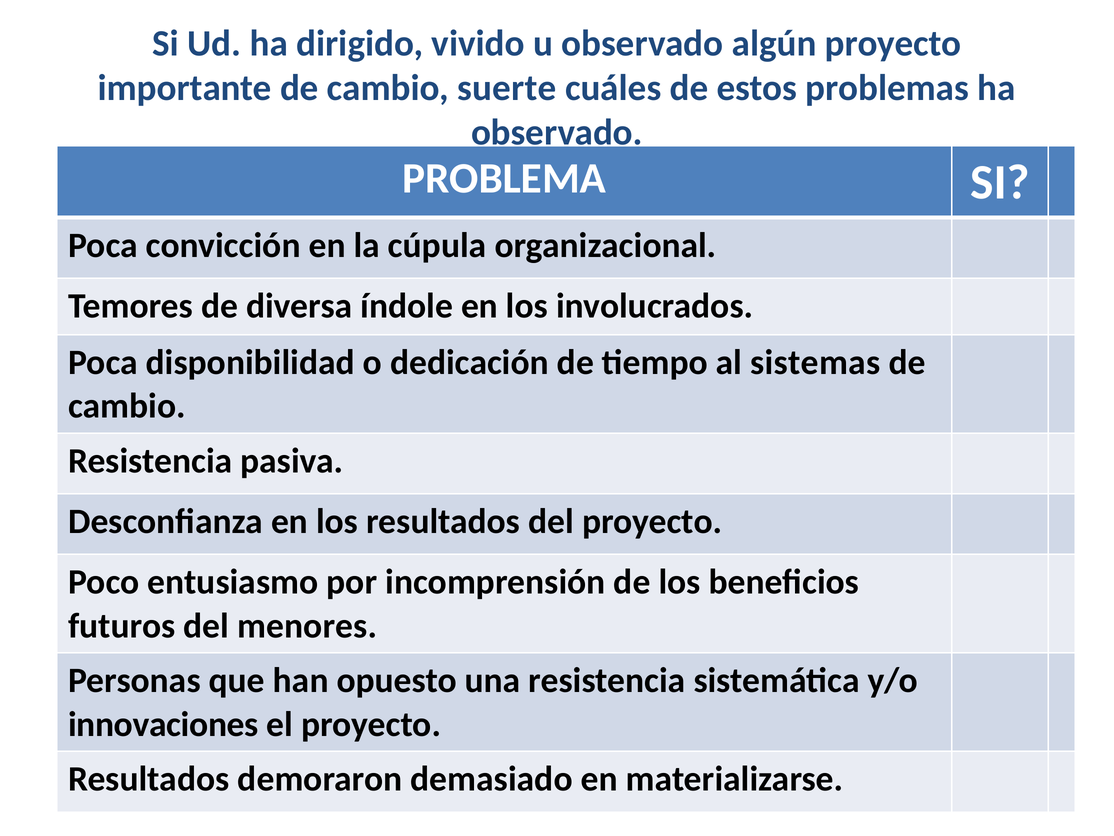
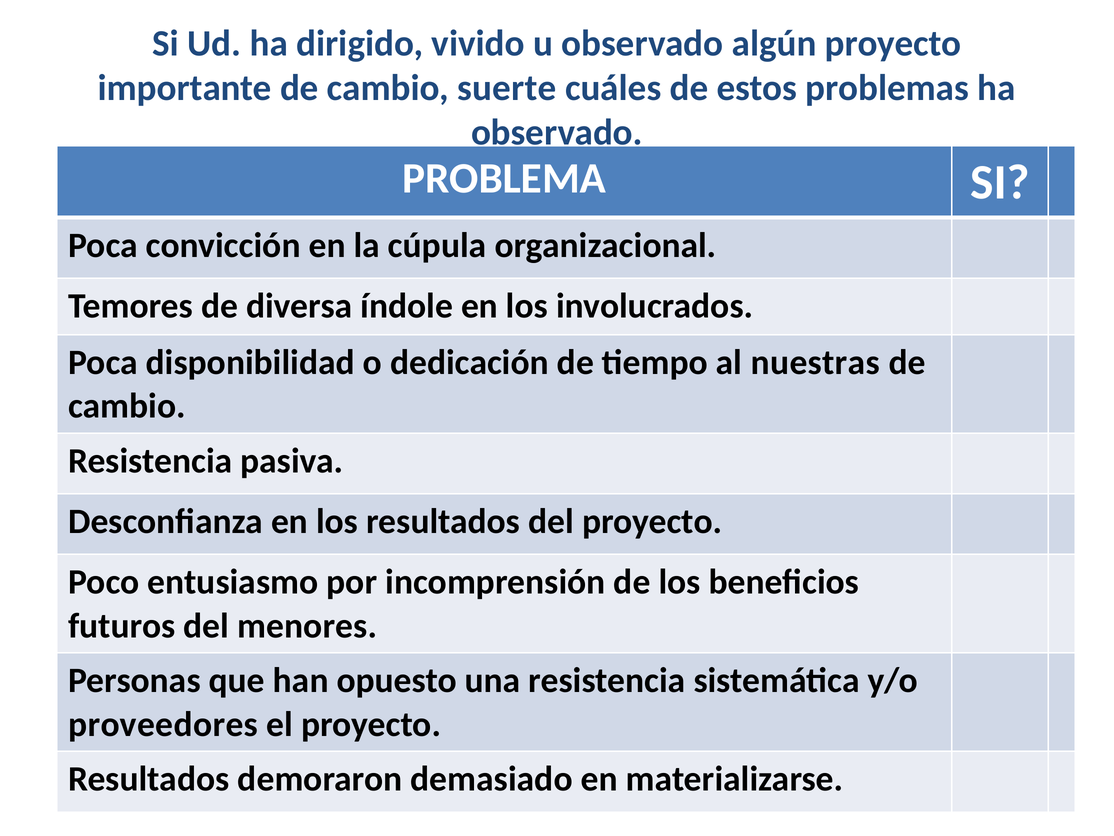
sistemas: sistemas -> nuestras (815, 362)
innovaciones: innovaciones -> proveedores (163, 724)
